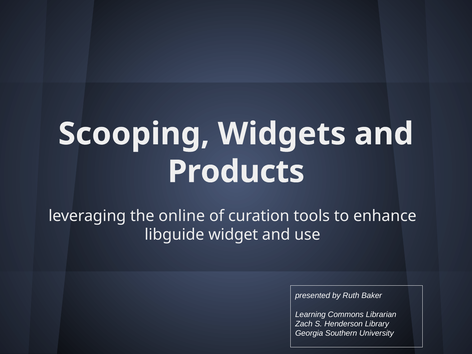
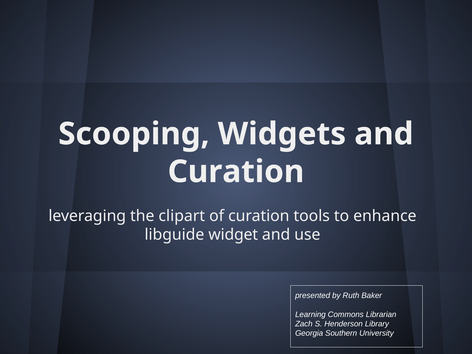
Products: Products -> Curation (236, 172)
online: online -> clipart (182, 216)
